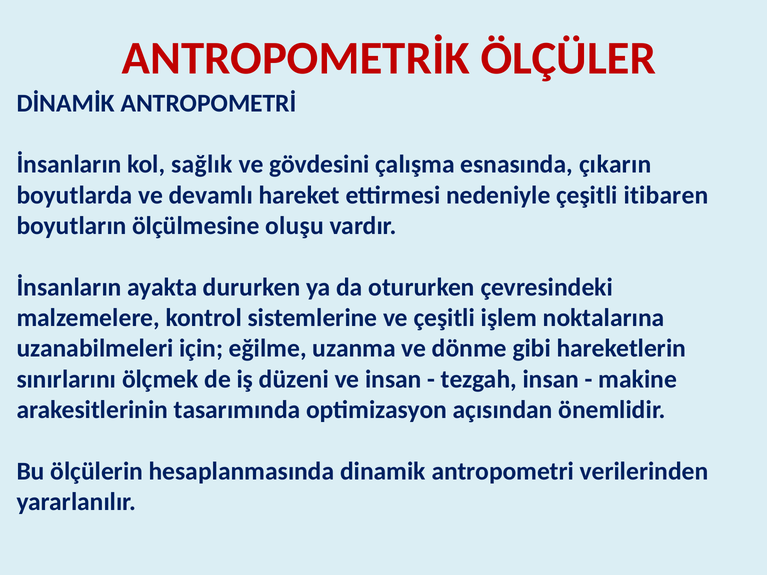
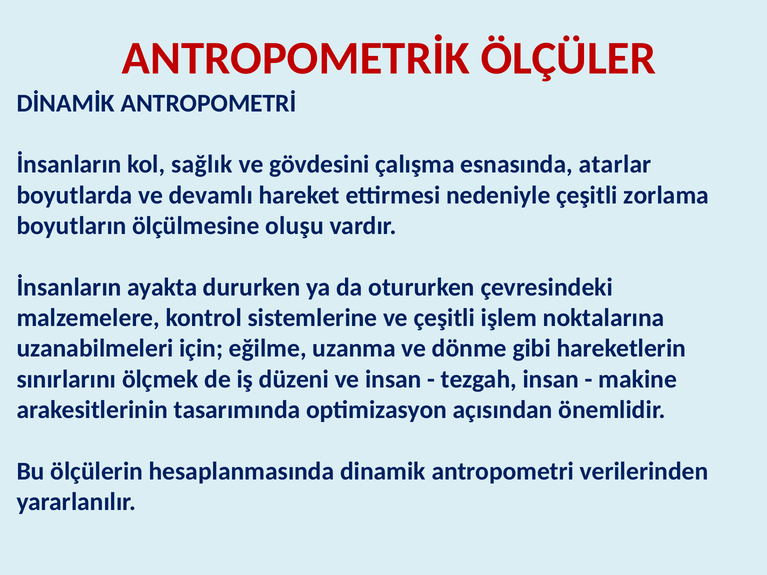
çıkarın: çıkarın -> atarlar (615, 164)
itibaren: itibaren -> zorlama (666, 195)
